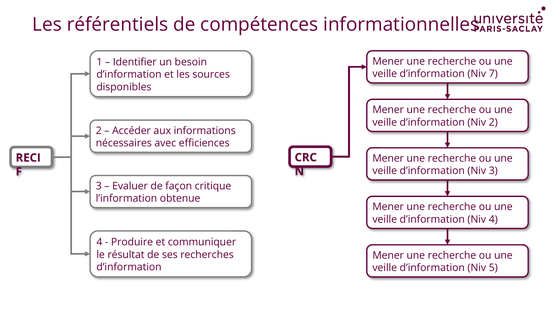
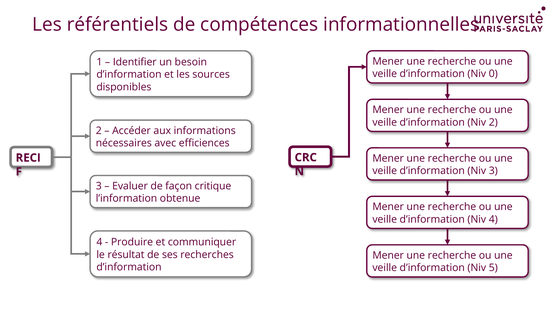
7: 7 -> 0 (493, 74)
